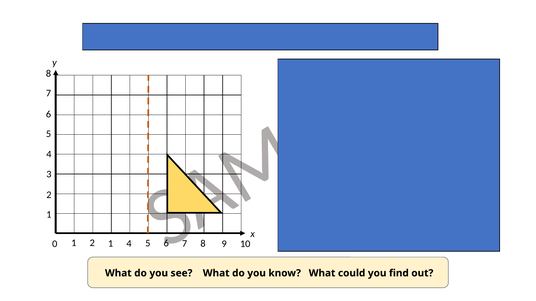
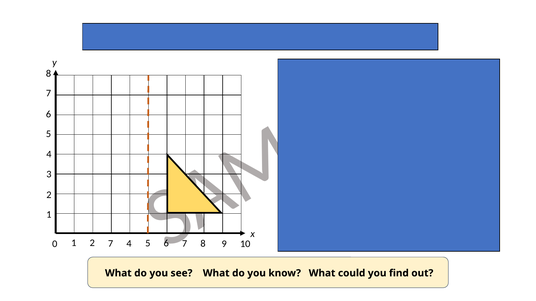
2 1: 1 -> 7 (111, 244)
